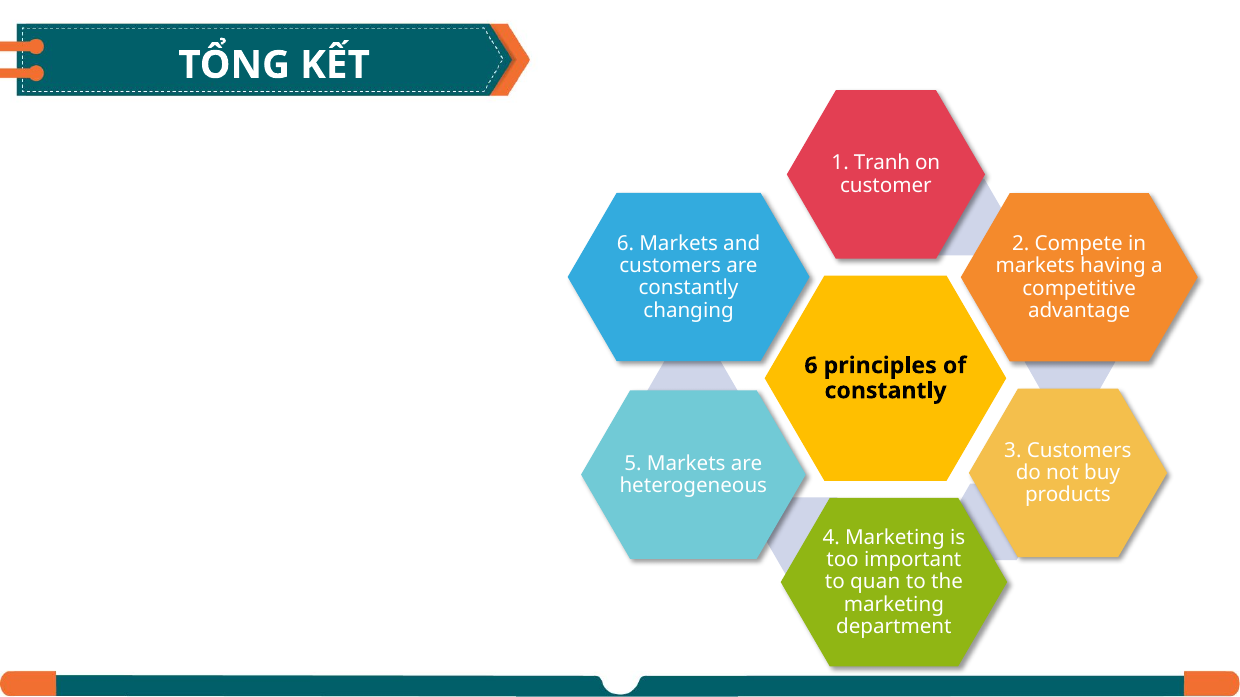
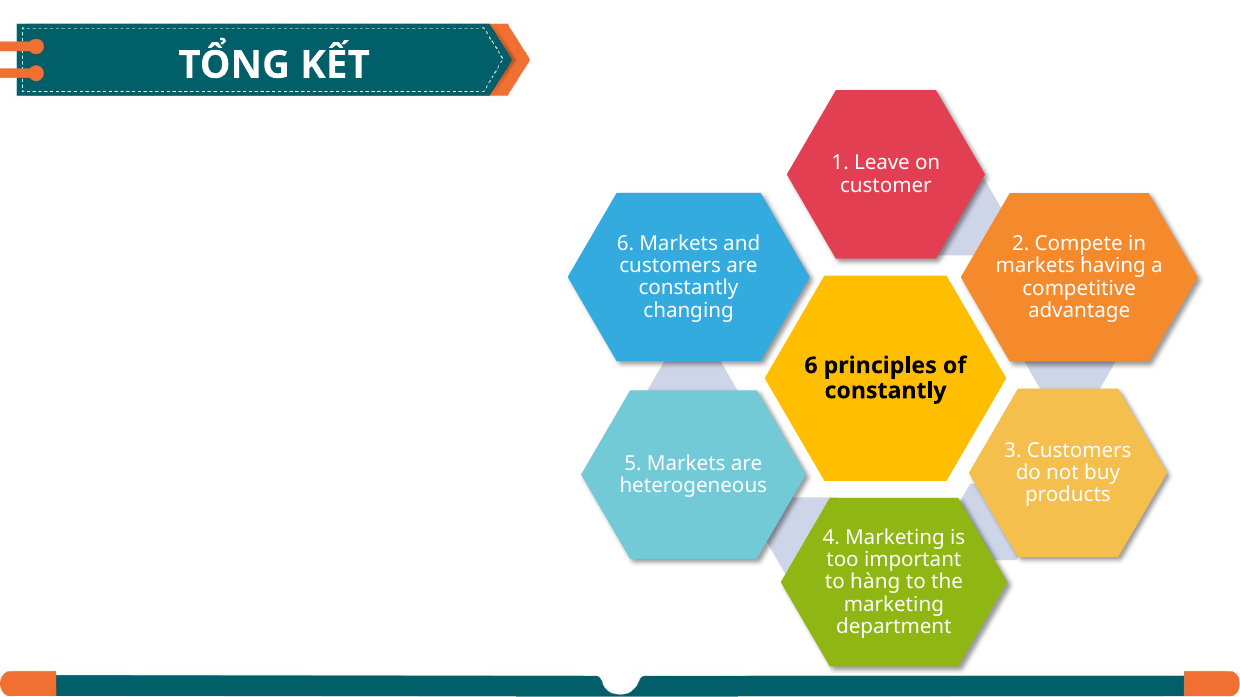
Tranh: Tranh -> Leave (882, 163)
quan: quan -> hàng (875, 582)
